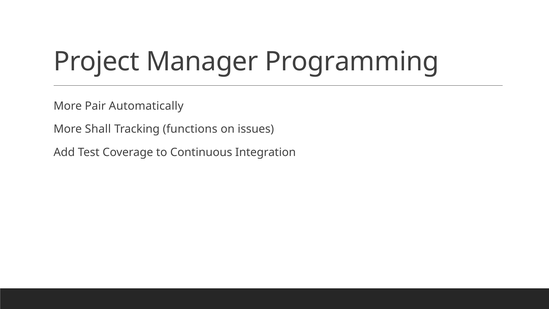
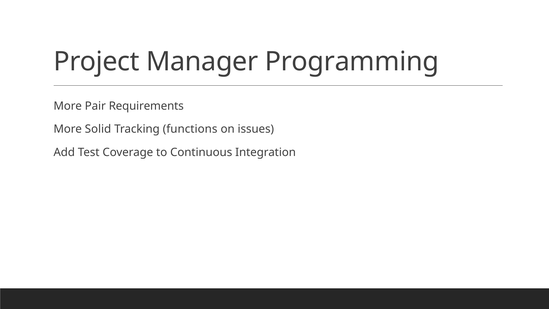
Automatically: Automatically -> Requirements (146, 106)
Shall: Shall -> Solid (98, 129)
